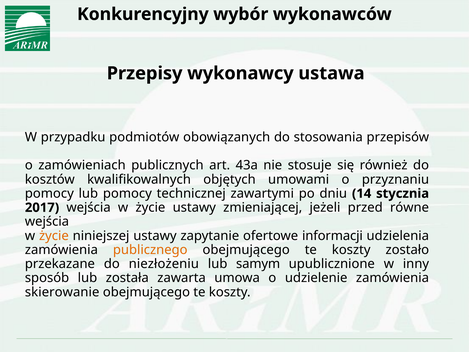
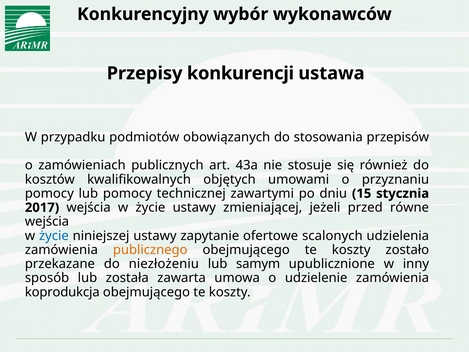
wykonawcy: wykonawcy -> konkurencji (240, 73)
14: 14 -> 15 (362, 193)
życie colour: orange -> blue (54, 236)
informacji: informacji -> scalonych (332, 236)
skierowanie: skierowanie -> koprodukcja (62, 292)
